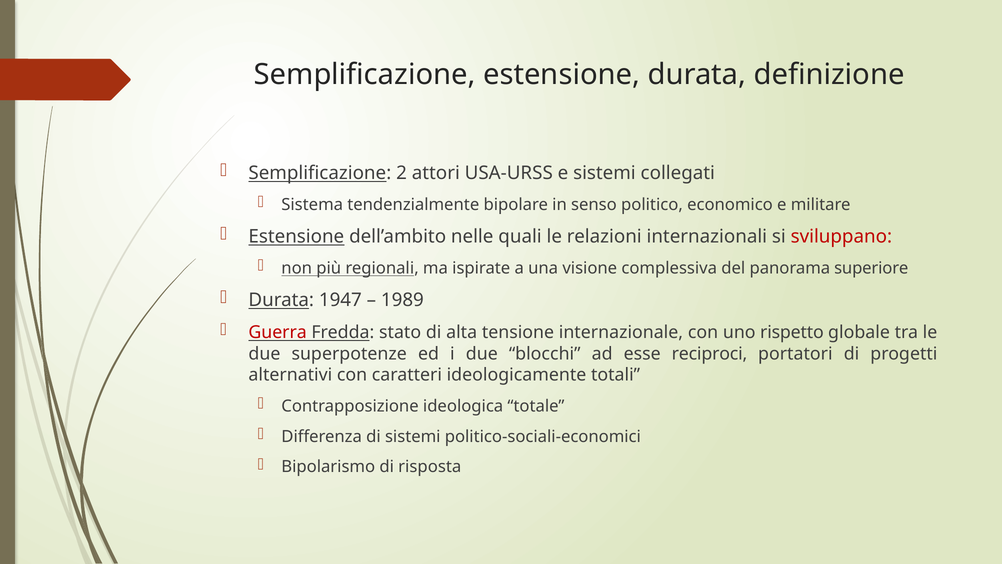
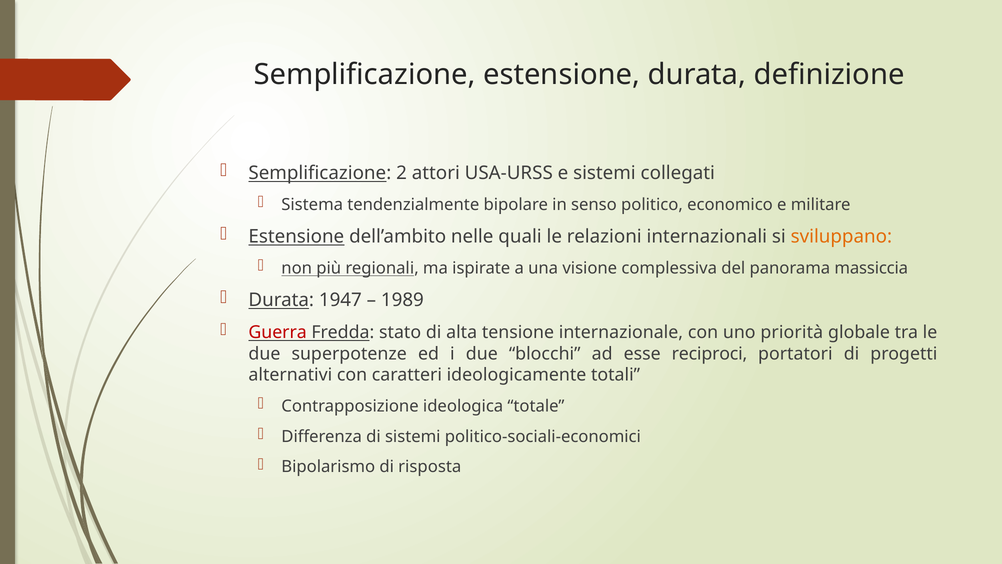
sviluppano colour: red -> orange (841, 236)
superiore: superiore -> massiccia (871, 268)
rispetto: rispetto -> priorità (792, 332)
